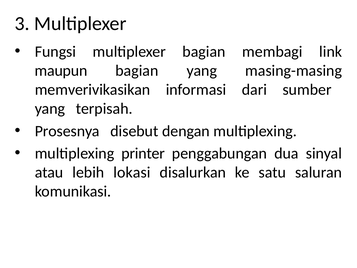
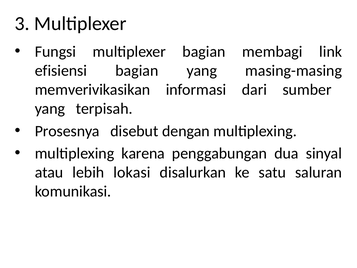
maupun: maupun -> efisiensi (61, 71)
printer: printer -> karena (143, 153)
